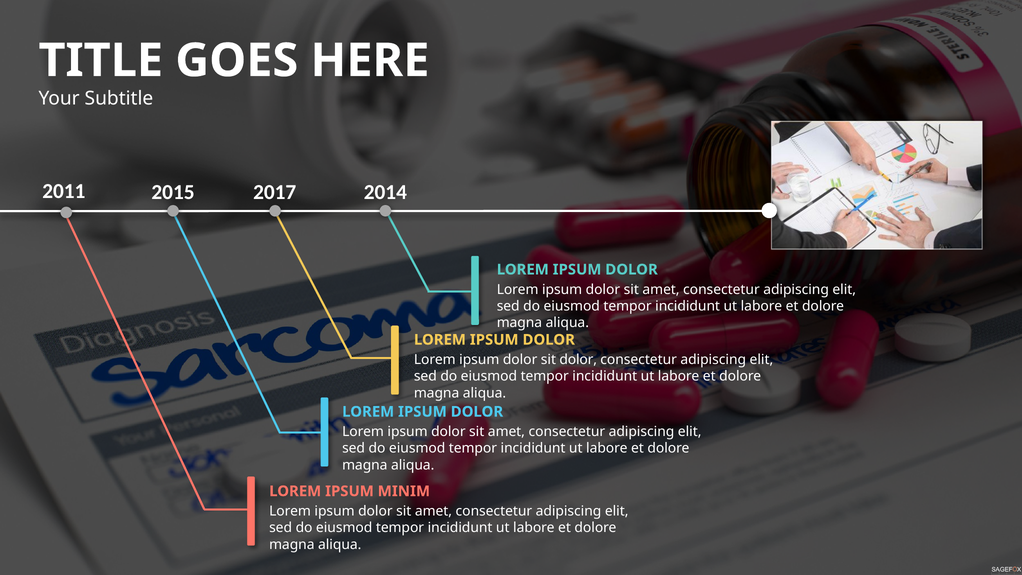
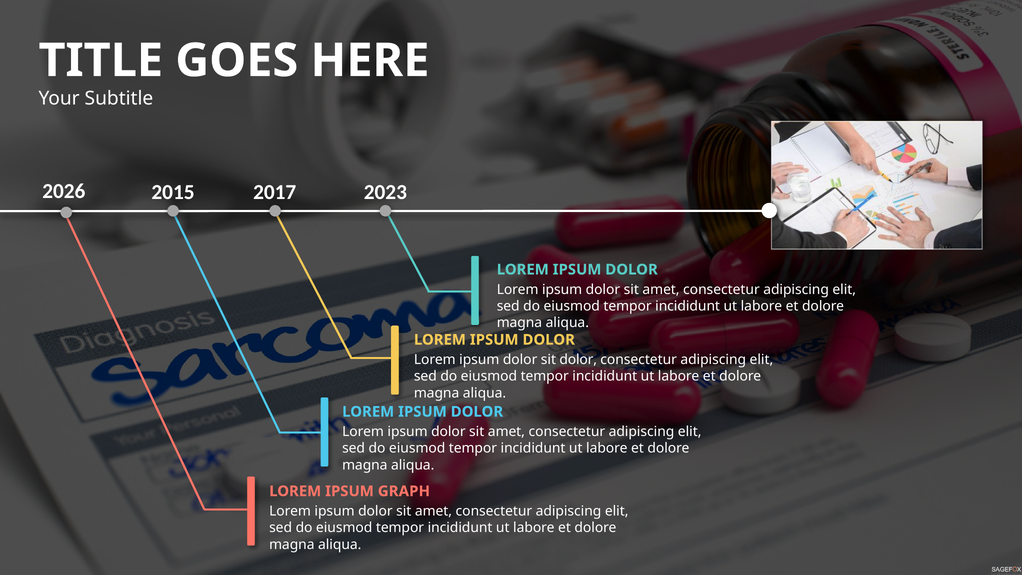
2011: 2011 -> 2026 (64, 191)
2014: 2014 -> 2023 (385, 192)
MINIM: MINIM -> GRAPH (404, 491)
